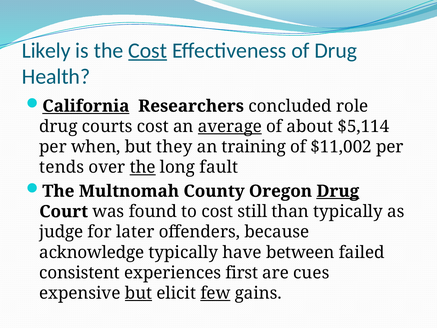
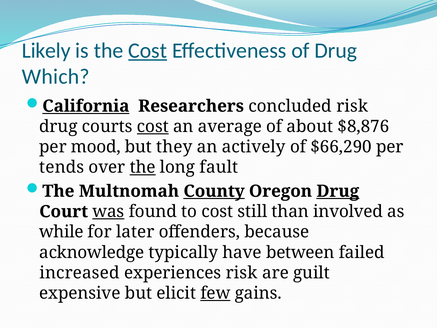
Health: Health -> Which (56, 77)
concluded role: role -> risk (352, 106)
cost underline: none -> present (153, 126)
average underline: present -> none (230, 126)
$5,114: $5,114 -> $8,876 (363, 126)
when: when -> mood (96, 147)
training: training -> actively (254, 147)
$11,002: $11,002 -> $66,290 (341, 147)
County underline: none -> present (214, 191)
was underline: none -> present (108, 211)
than typically: typically -> involved (348, 211)
judge: judge -> while (61, 232)
consistent: consistent -> increased (79, 273)
experiences first: first -> risk (242, 273)
cues: cues -> guilt (311, 273)
but underline: present -> none (139, 293)
